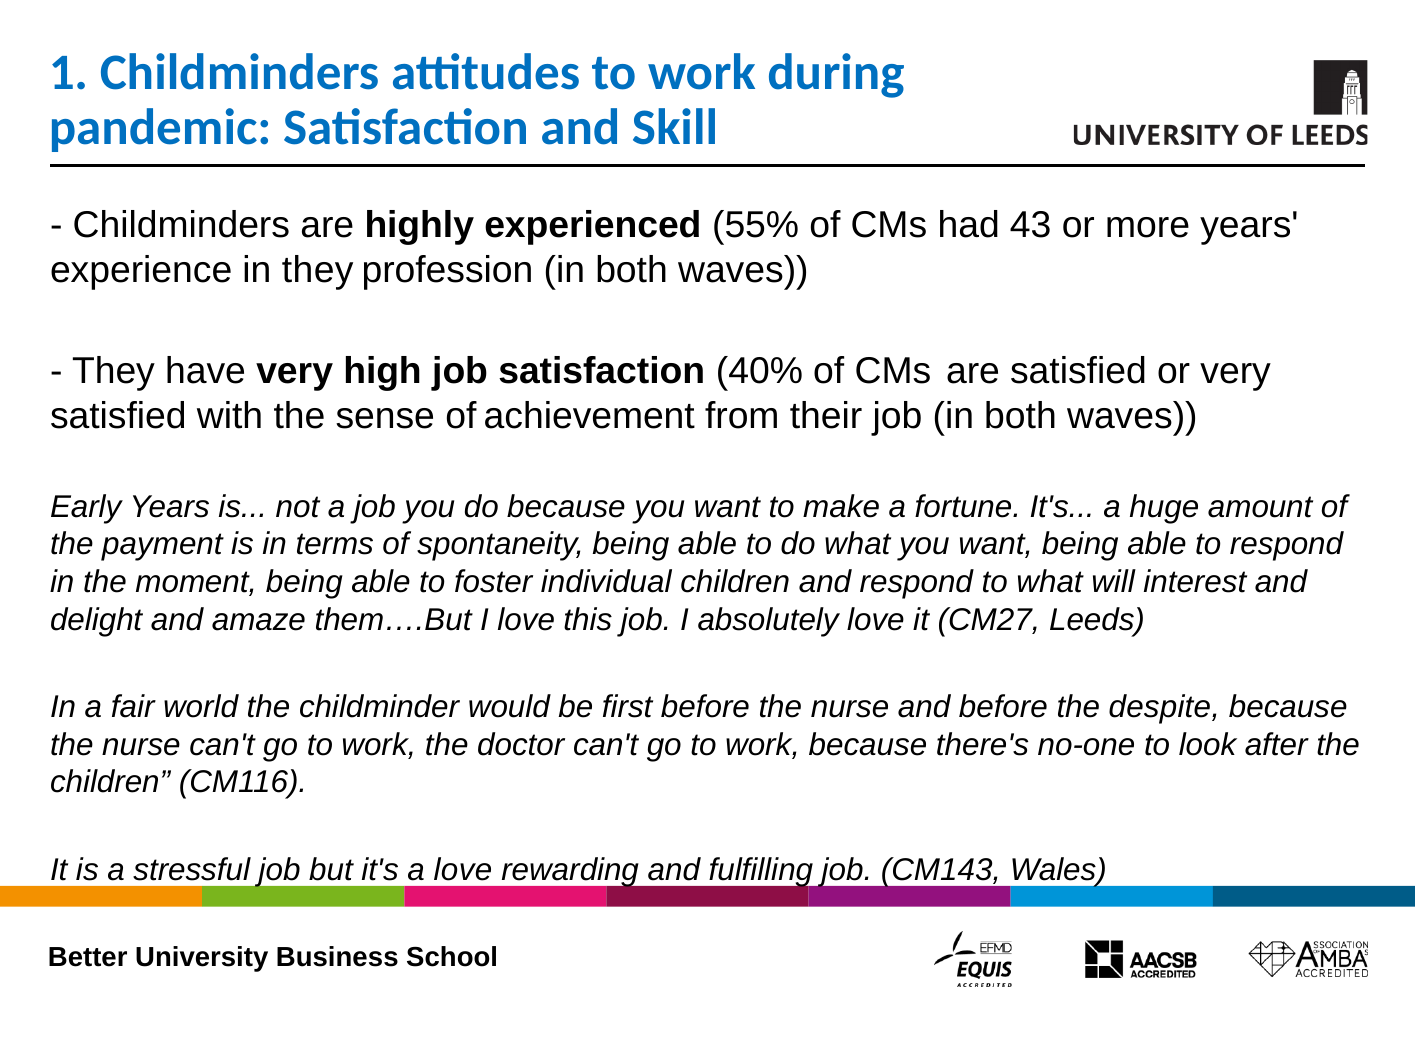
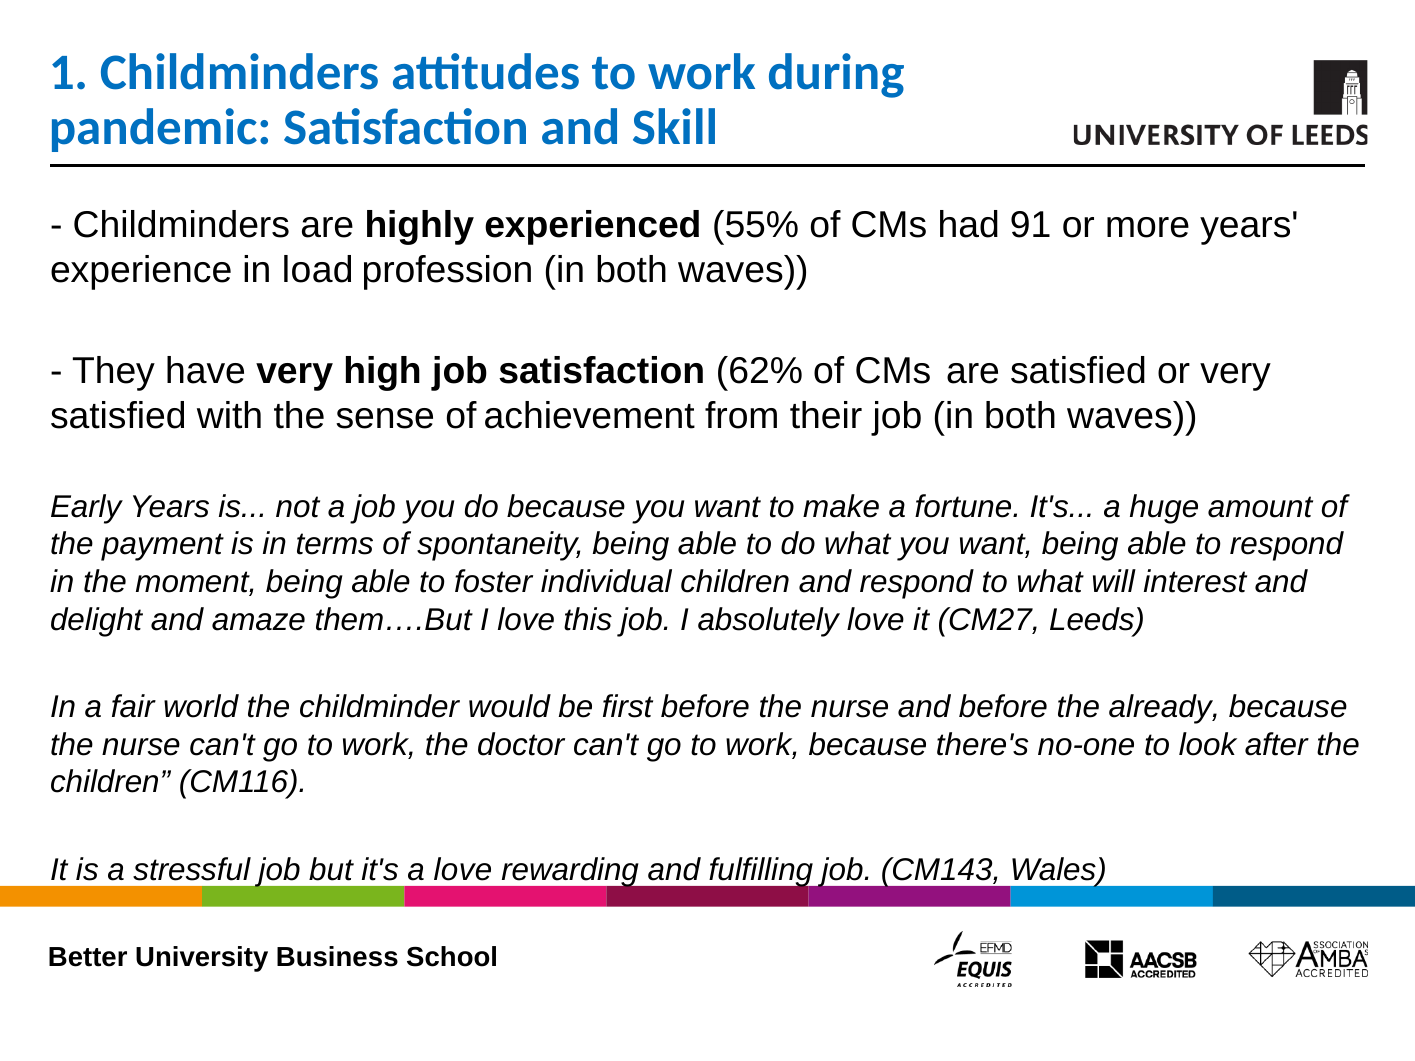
43: 43 -> 91 (1031, 226)
in they: they -> load (318, 270)
40%: 40% -> 62% (759, 372)
despite: despite -> already (1164, 707)
